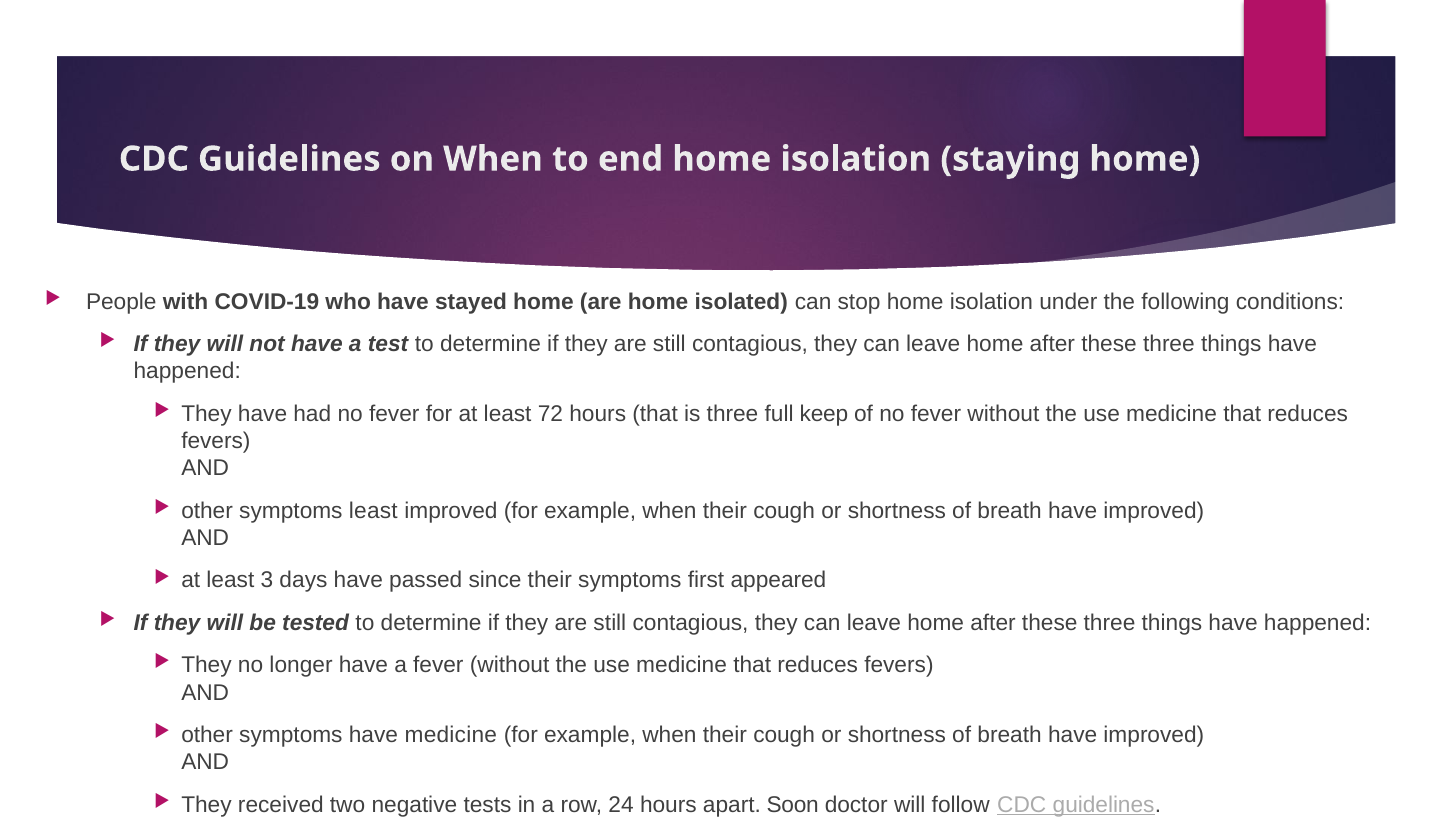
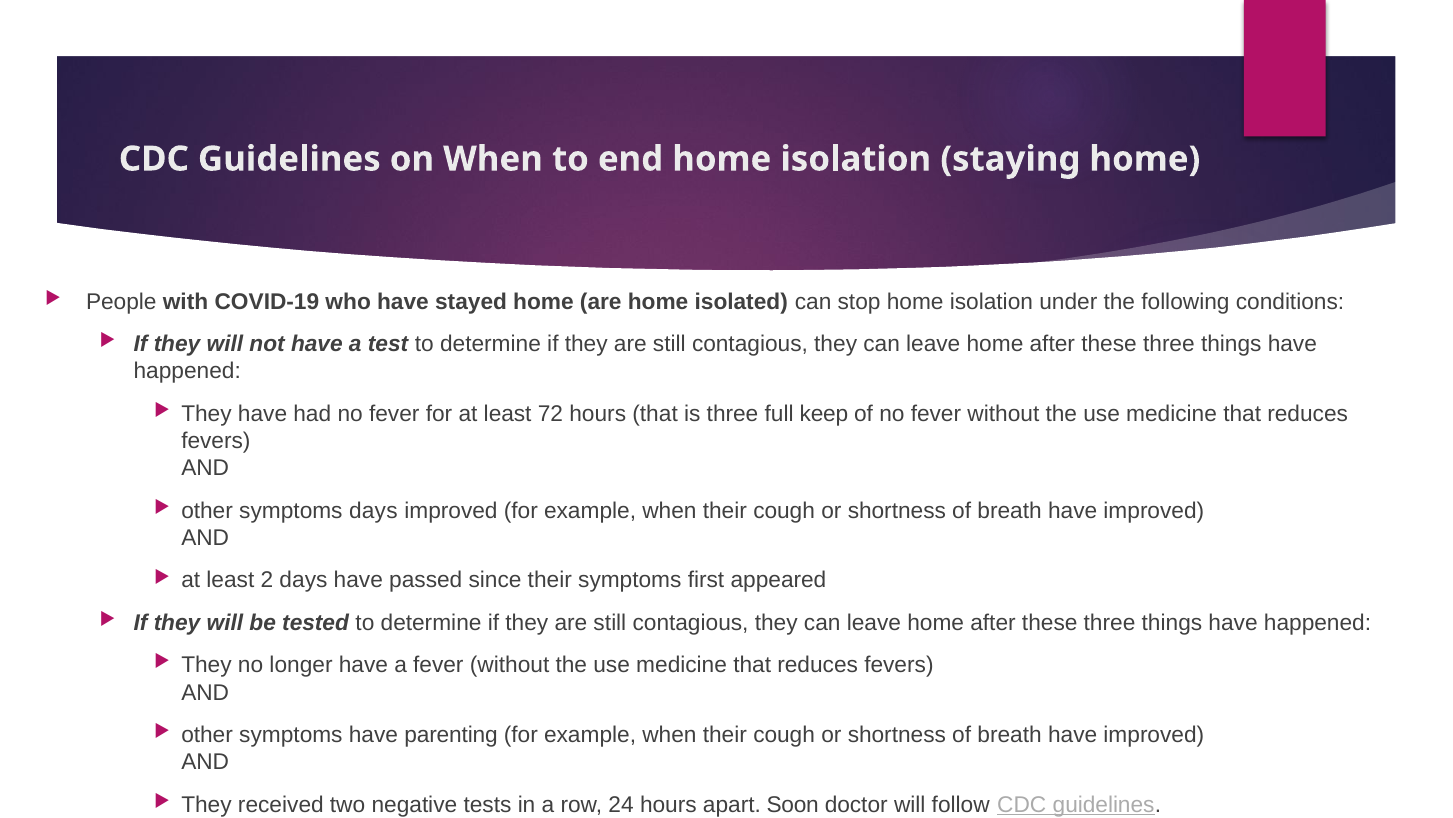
symptoms least: least -> days (373, 510)
3: 3 -> 2 (267, 580)
have medicine: medicine -> parenting (451, 734)
